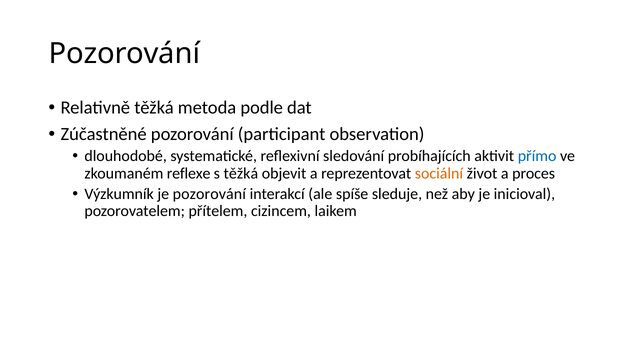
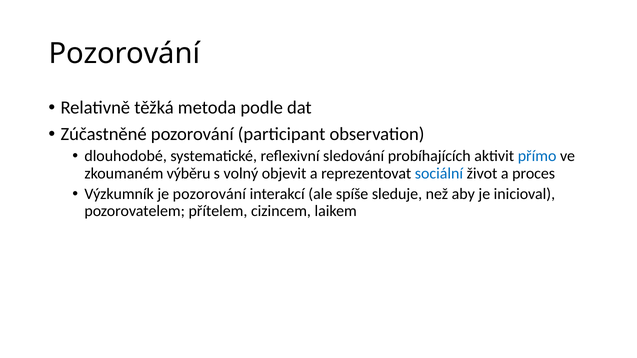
reflexe: reflexe -> výběru (189, 174)
s těžká: těžká -> volný (241, 174)
sociální colour: orange -> blue (439, 174)
